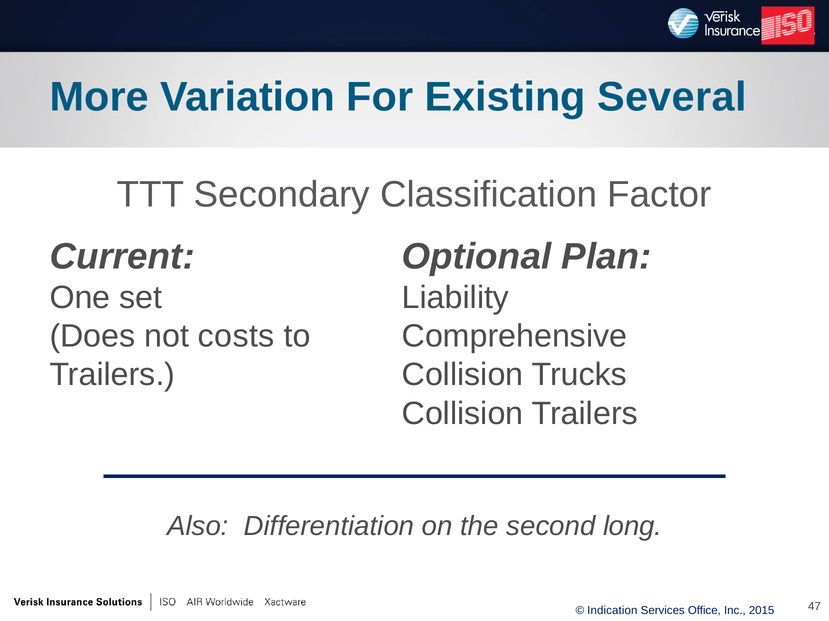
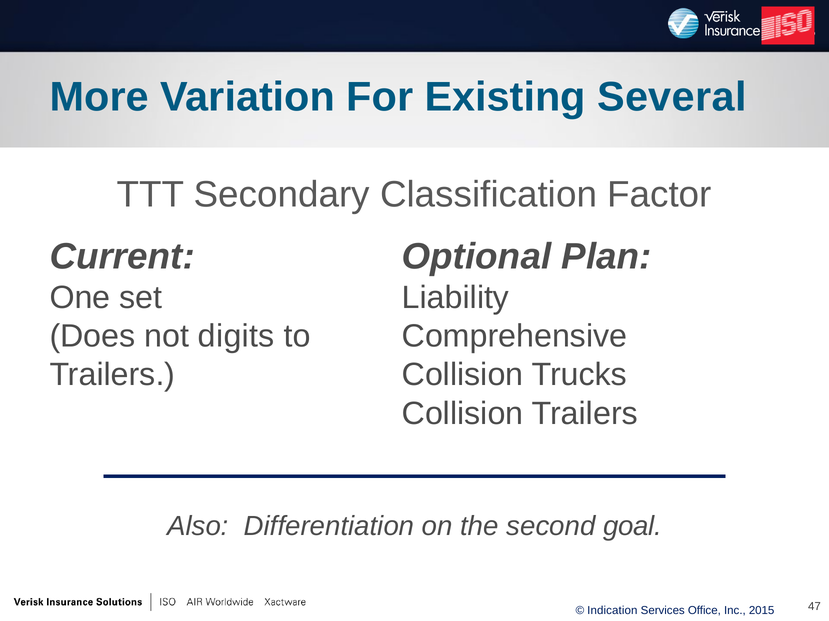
costs: costs -> digits (236, 337)
long: long -> goal (632, 527)
